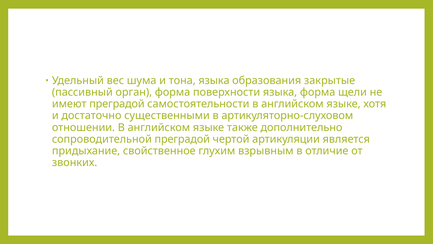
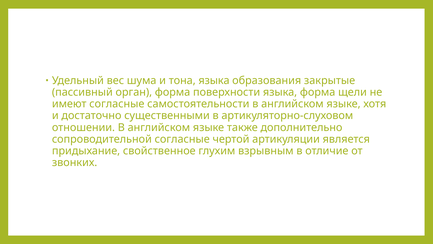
имеют преградой: преградой -> согласные (117, 104)
сопроводительной преградой: преградой -> согласные (182, 139)
